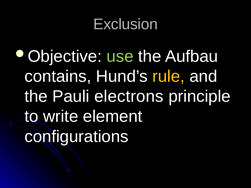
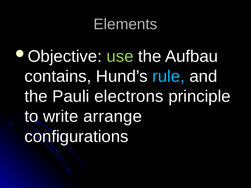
Exclusion: Exclusion -> Elements (125, 24)
rule colour: yellow -> light blue (169, 76)
element: element -> arrange (113, 117)
